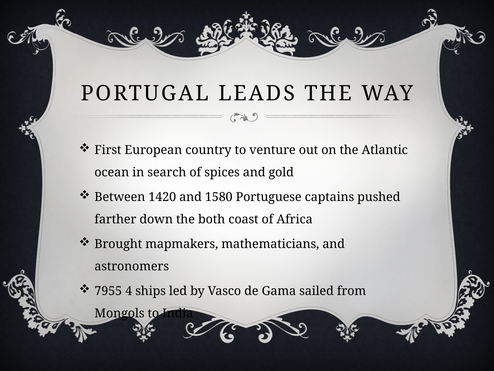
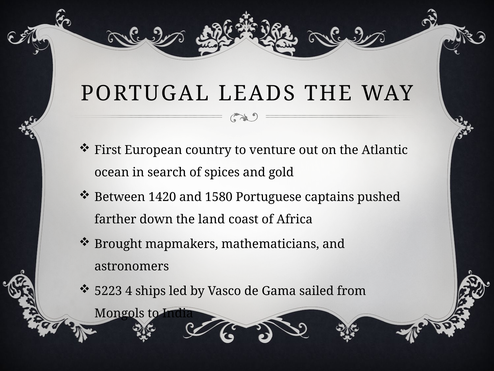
both: both -> land (212, 219)
7955: 7955 -> 5223 (108, 291)
